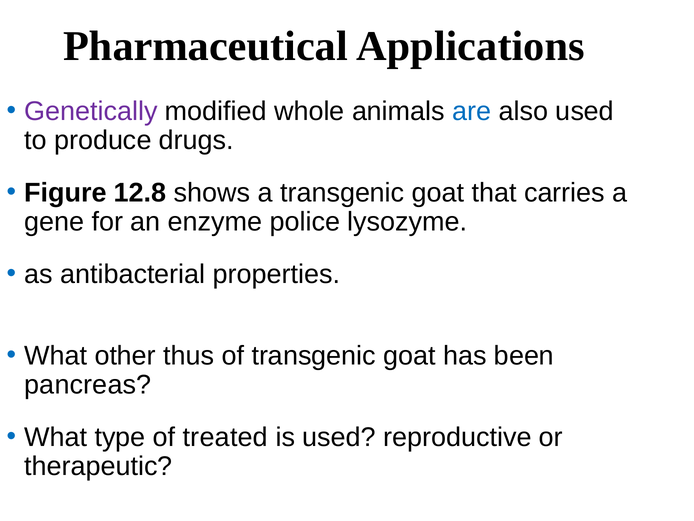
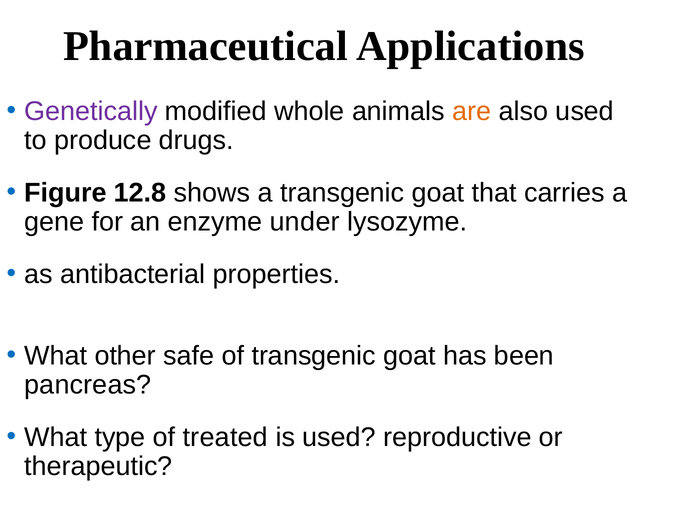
are colour: blue -> orange (472, 111)
police: police -> under (305, 222)
thus: thus -> safe (189, 355)
